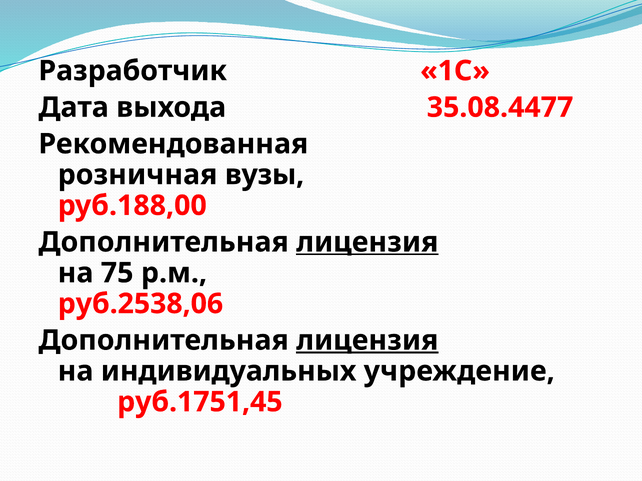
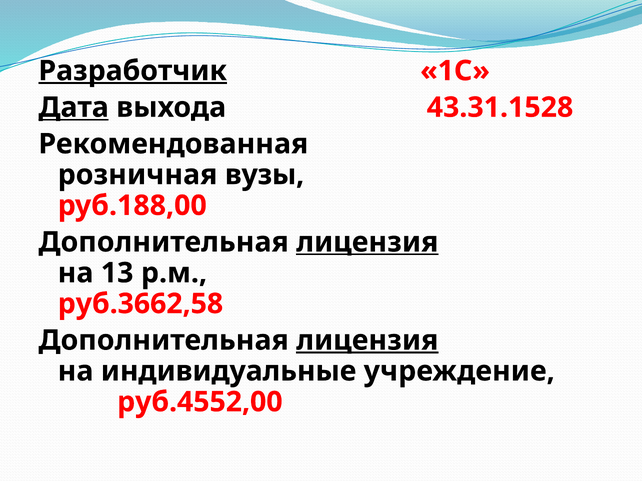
Разработчик underline: none -> present (133, 71)
Дата underline: none -> present (74, 108)
35.08.4477: 35.08.4477 -> 43.31.1528 (500, 108)
75: 75 -> 13 (117, 273)
руб.2538,06: руб.2538,06 -> руб.3662,58 (140, 304)
индивидуальных: индивидуальных -> индивидуальные (229, 371)
руб.1751,45: руб.1751,45 -> руб.4552,00 (200, 402)
